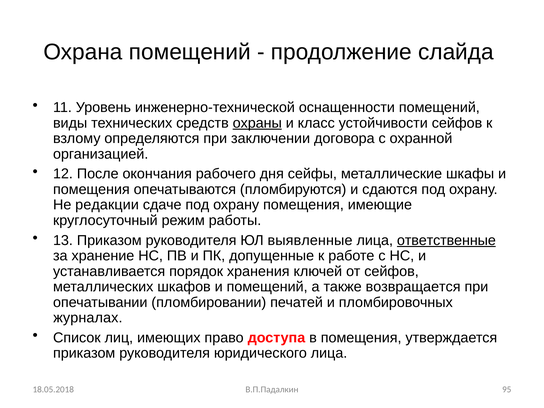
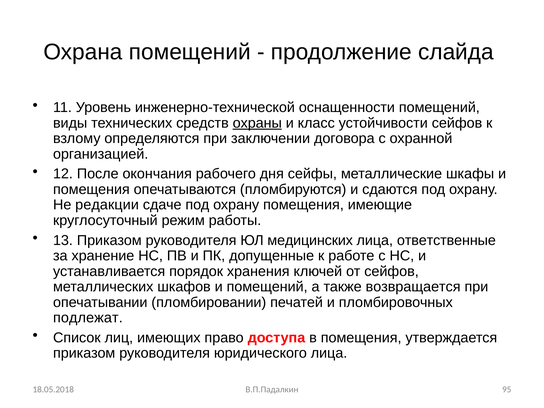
выявленные: выявленные -> медицинских (310, 240)
ответственные underline: present -> none (446, 240)
журналах: журналах -> подлежат (88, 318)
